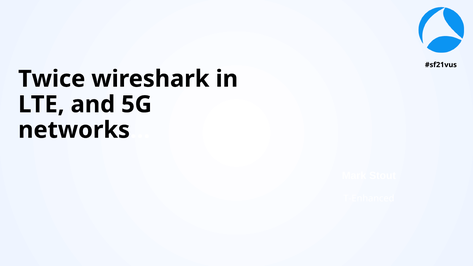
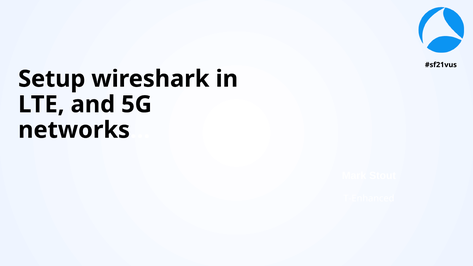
Twice: Twice -> Setup (52, 79)
